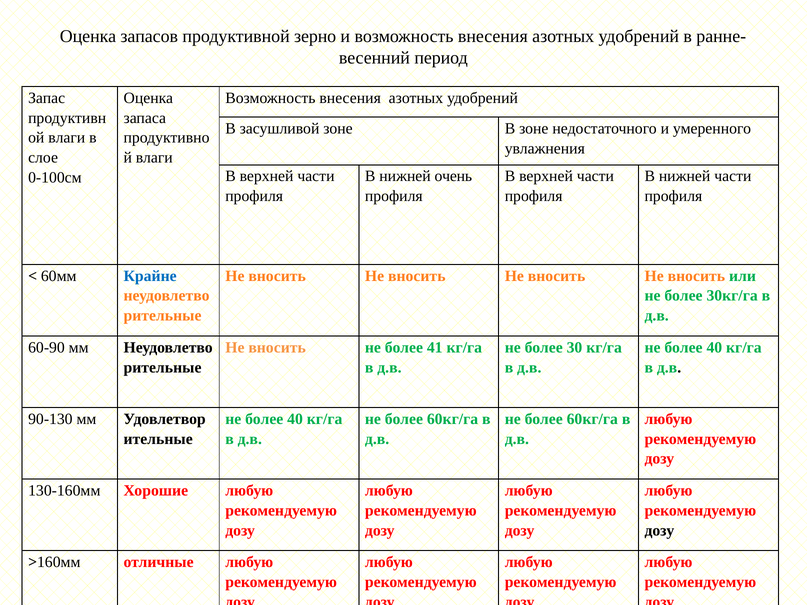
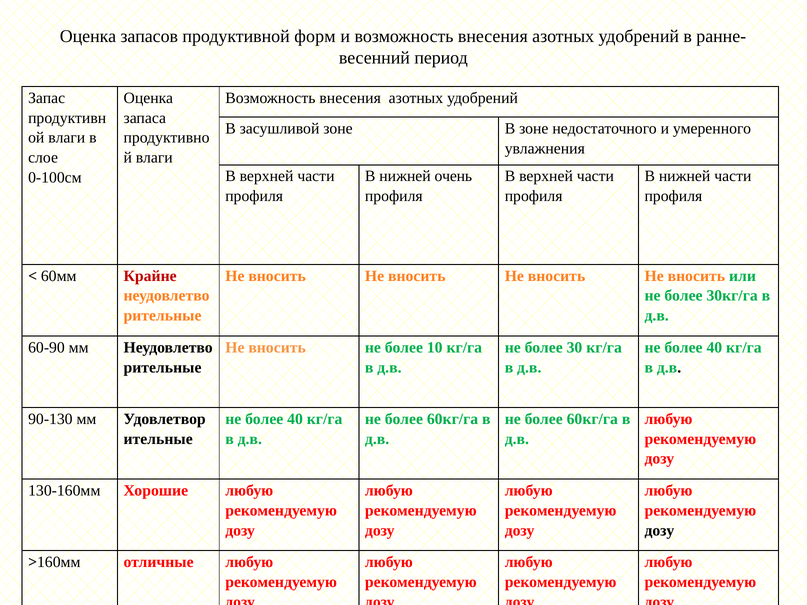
зерно: зерно -> форм (315, 36)
Крайне colour: blue -> red (150, 276)
41: 41 -> 10 (435, 348)
